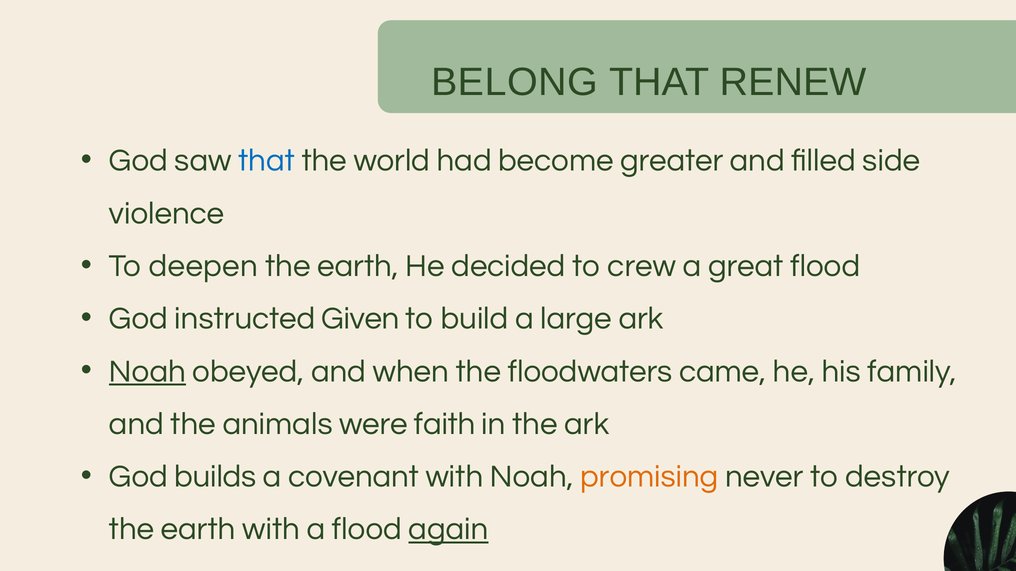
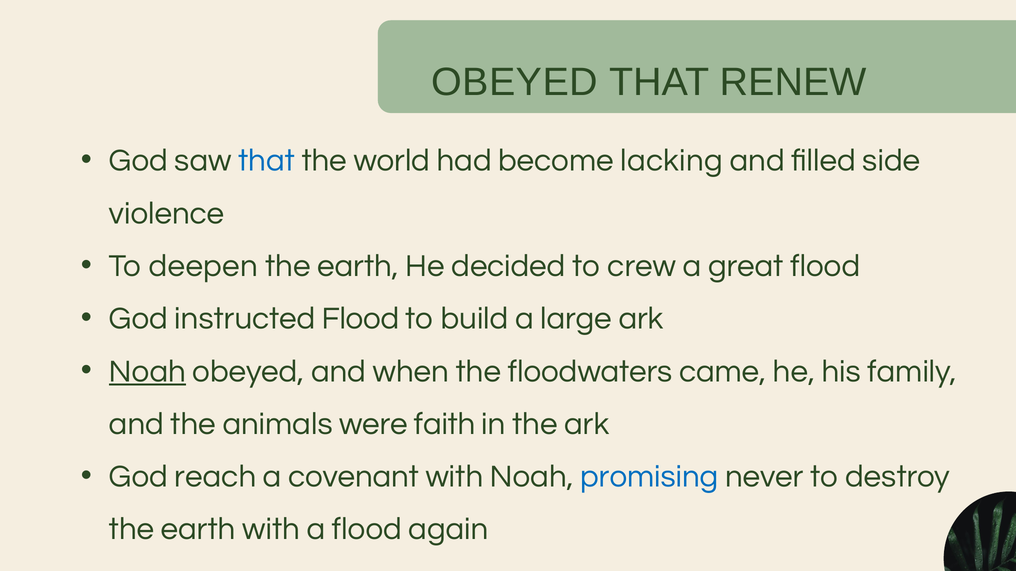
BELONG: BELONG -> OBEYED (515, 82)
greater: greater -> lacking (672, 161)
instructed Given: Given -> Flood (361, 319)
builds: builds -> reach (215, 477)
promising colour: orange -> blue (649, 477)
again underline: present -> none (449, 530)
